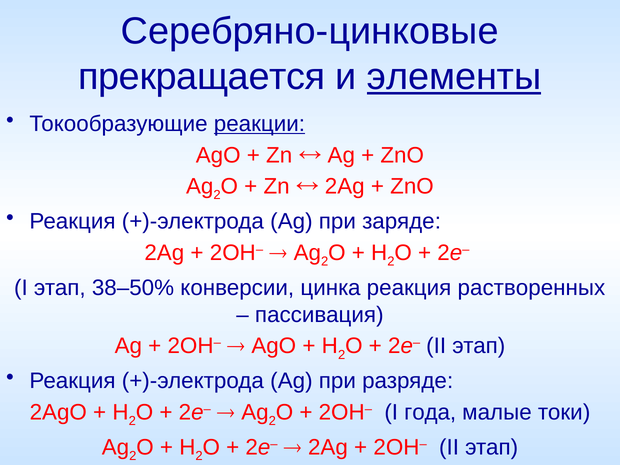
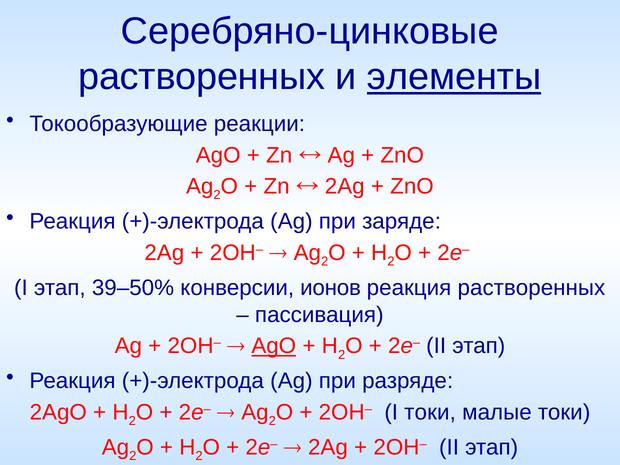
прекращается: прекращается -> растворенных (202, 77)
реакции underline: present -> none (259, 124)
38–50%: 38–50% -> 39–50% (133, 288)
цинка: цинка -> ионов (331, 288)
AgO underline: none -> present (274, 346)
I года: года -> токи (430, 412)
